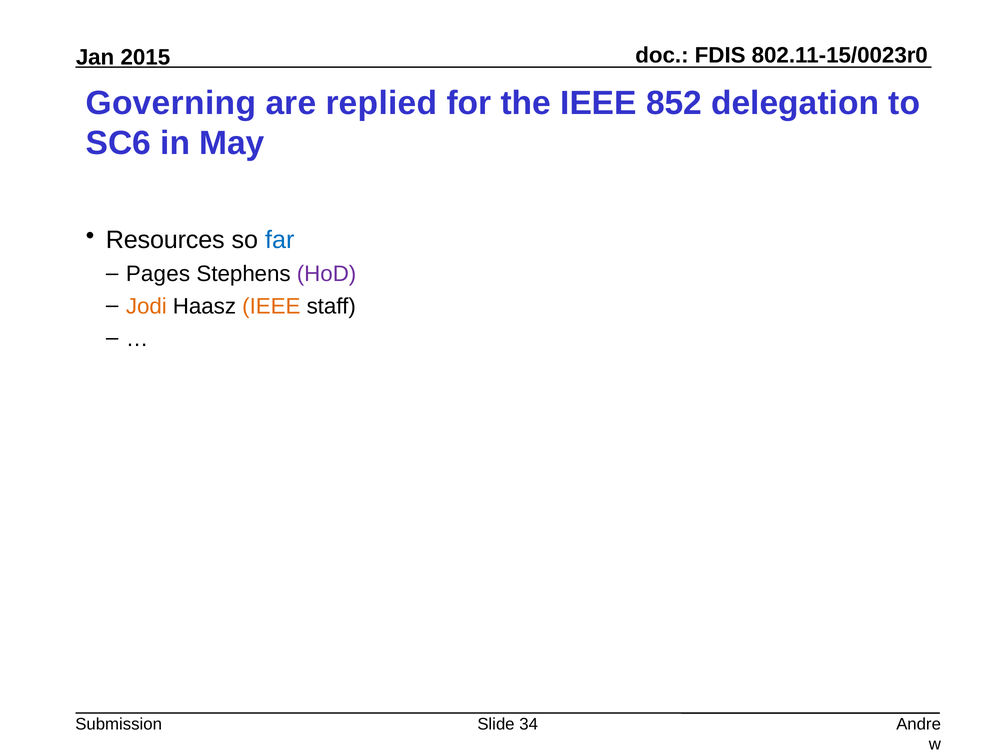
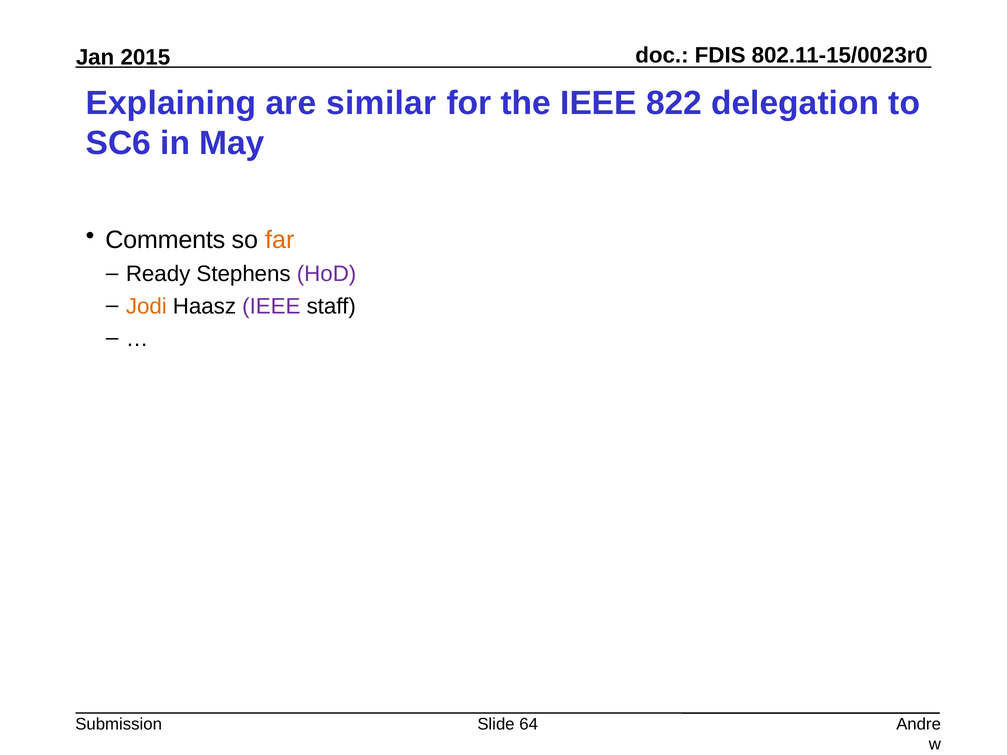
Governing: Governing -> Explaining (171, 103)
replied: replied -> similar (381, 103)
852: 852 -> 822 (674, 103)
Resources: Resources -> Comments (165, 240)
far colour: blue -> orange (280, 240)
Pages: Pages -> Ready (158, 274)
IEEE colour: orange -> purple (271, 306)
34: 34 -> 64 (529, 724)
